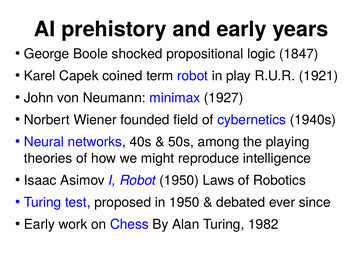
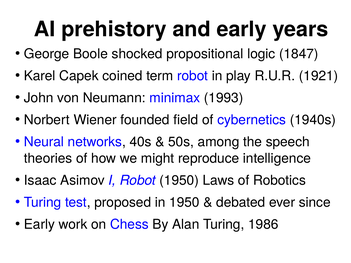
1927: 1927 -> 1993 (224, 98)
playing: playing -> speech (288, 142)
1982: 1982 -> 1986 (263, 225)
